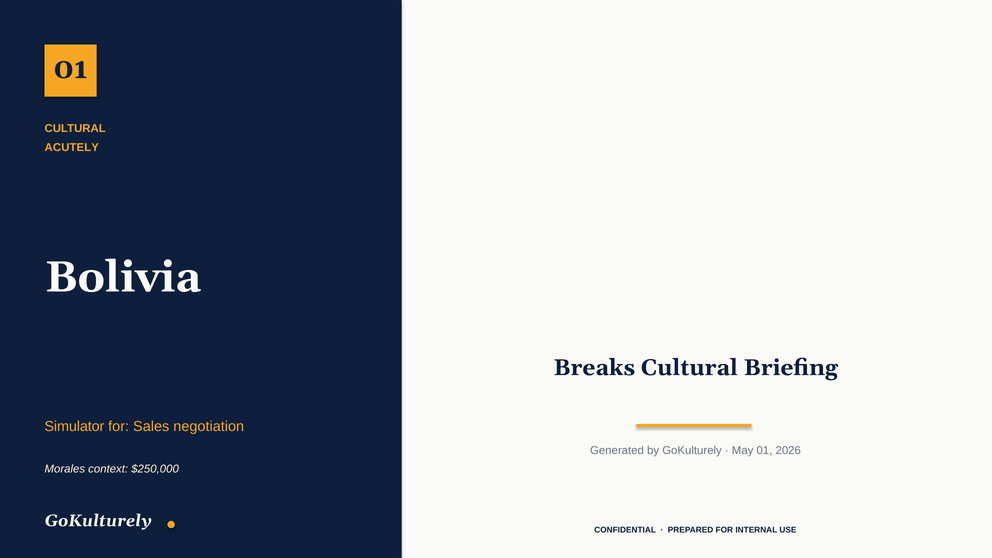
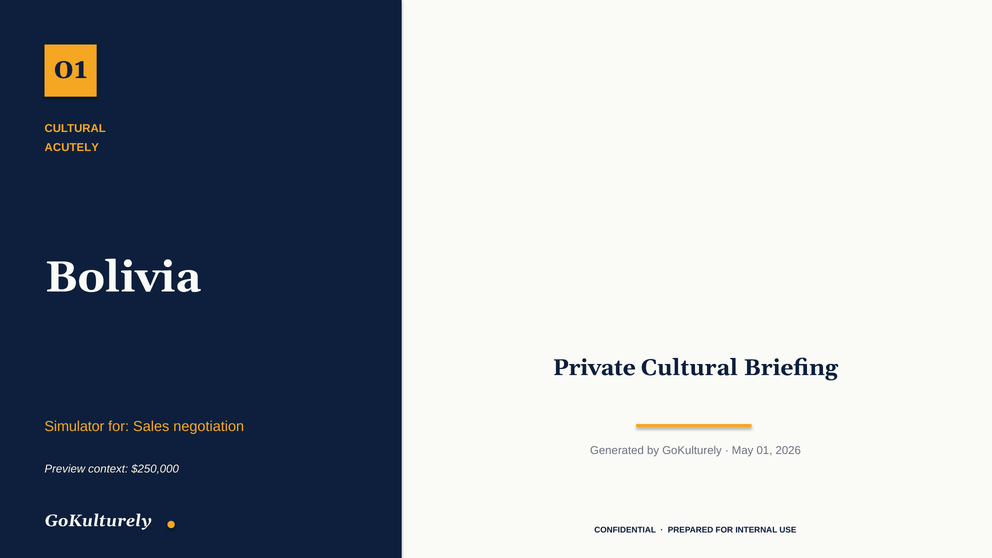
Breaks: Breaks -> Private (594, 368)
Morales: Morales -> Preview (65, 469)
